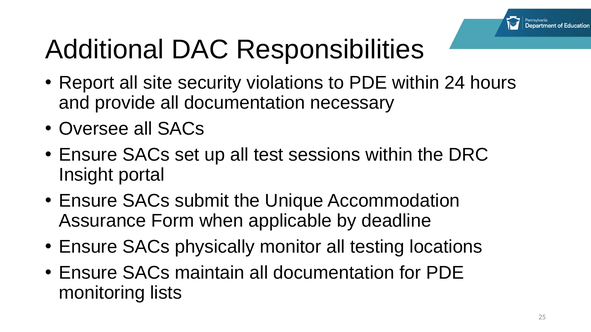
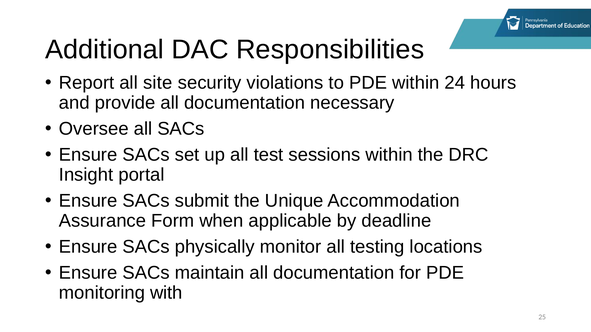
lists: lists -> with (166, 293)
